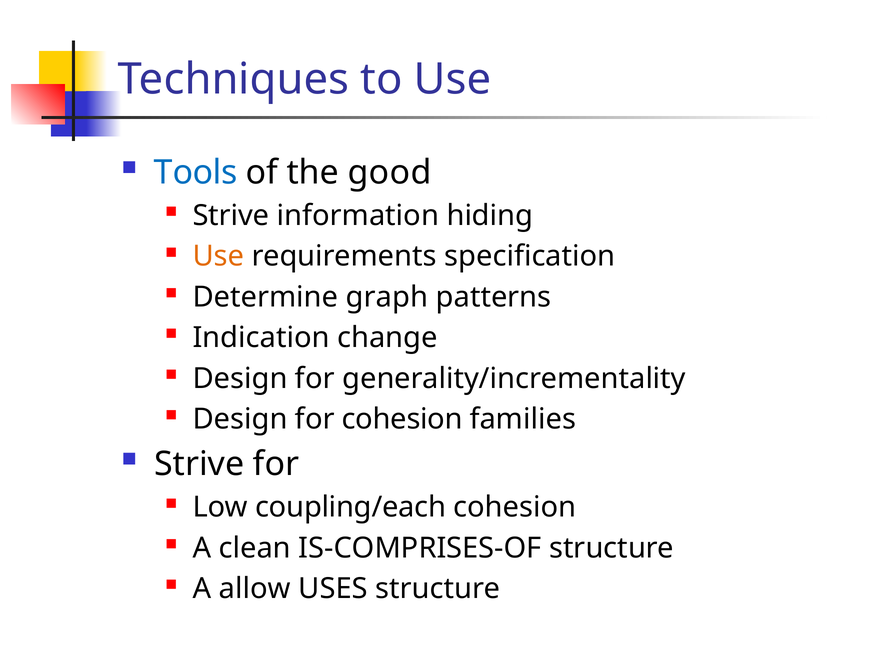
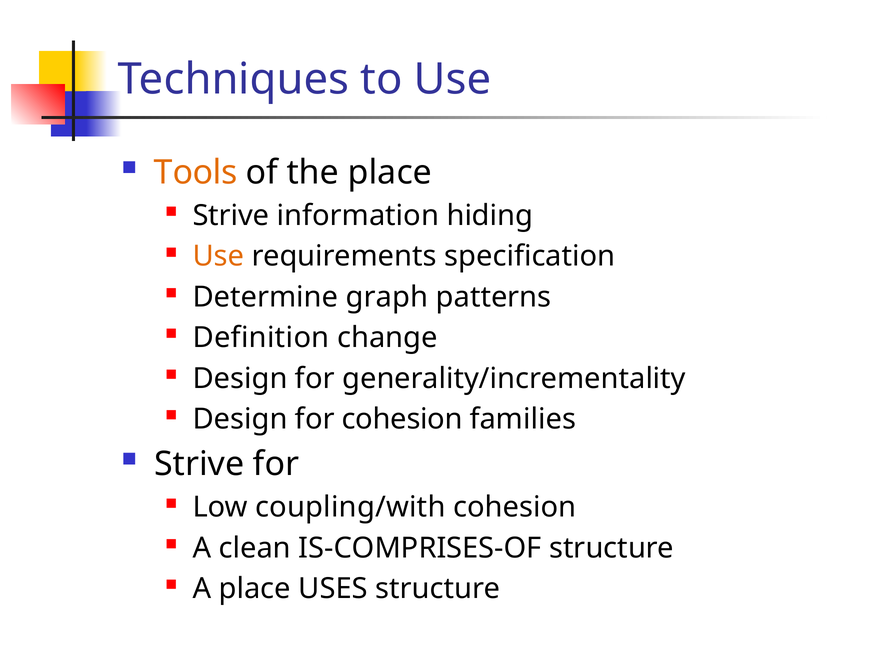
Tools colour: blue -> orange (196, 173)
the good: good -> place (390, 173)
Indication: Indication -> Definition (261, 338)
coupling/each: coupling/each -> coupling/with (350, 508)
A allow: allow -> place (255, 589)
